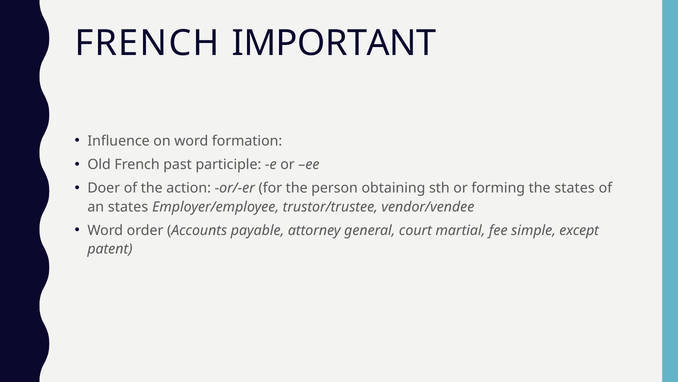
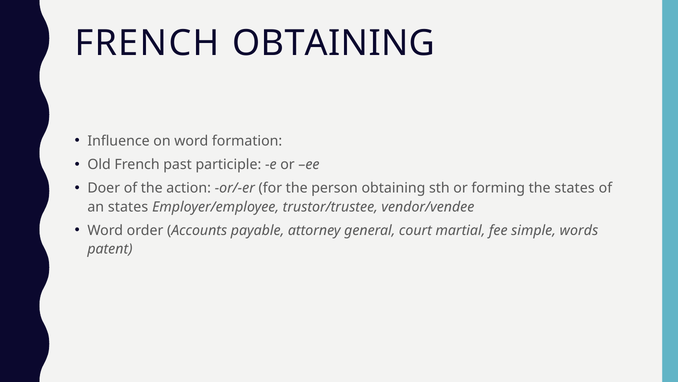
FRENCH IMPORTANT: IMPORTANT -> OBTAINING (334, 43)
except: except -> words (579, 230)
